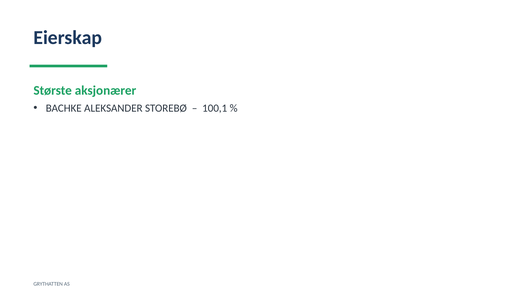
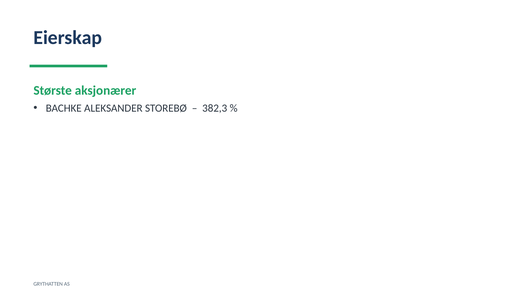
100,1: 100,1 -> 382,3 (215, 108)
